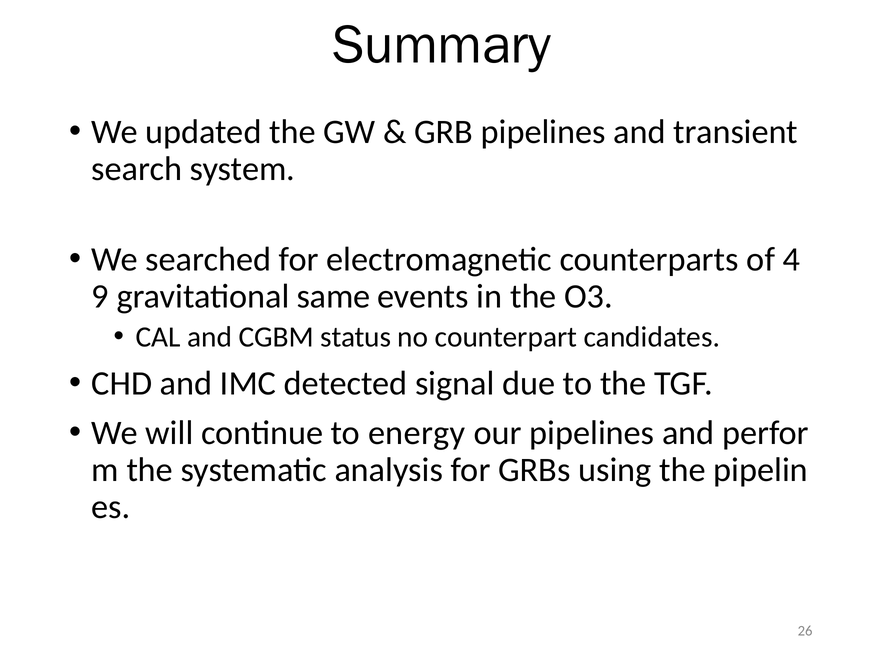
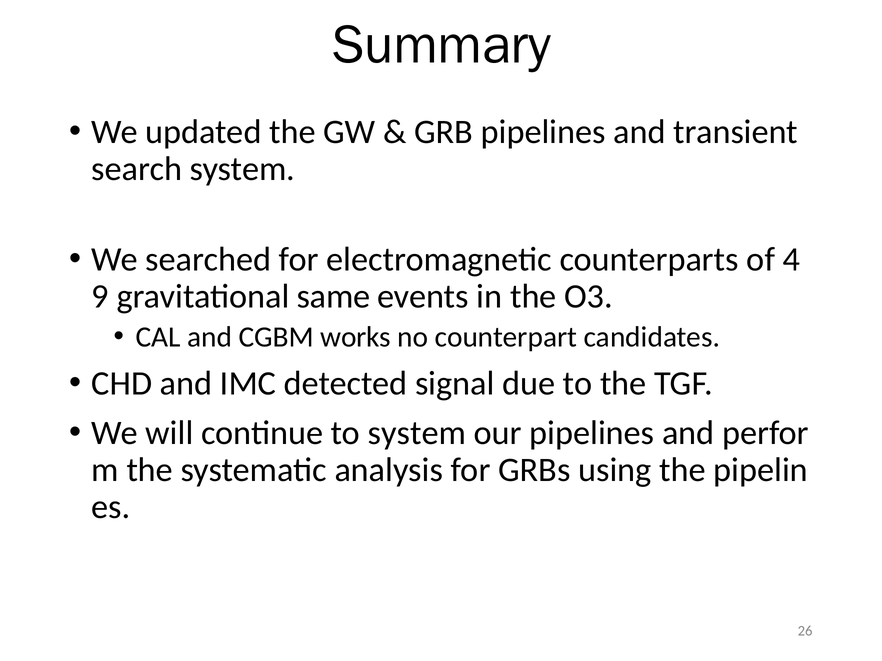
status: status -> works (356, 337)
to energy: energy -> system (417, 433)
